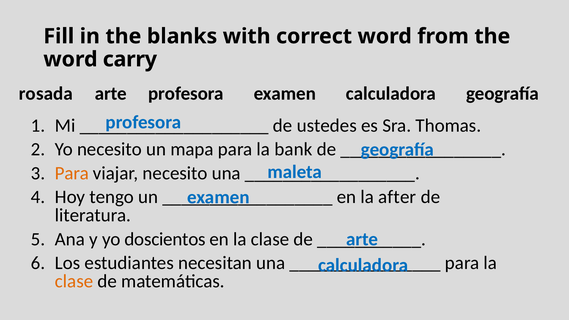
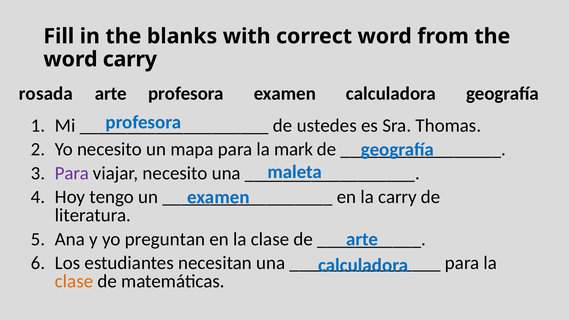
bank: bank -> mark (294, 149)
Para colour: orange -> purple (72, 173)
la after: after -> carry (397, 197)
doscientos: doscientos -> preguntan (165, 239)
